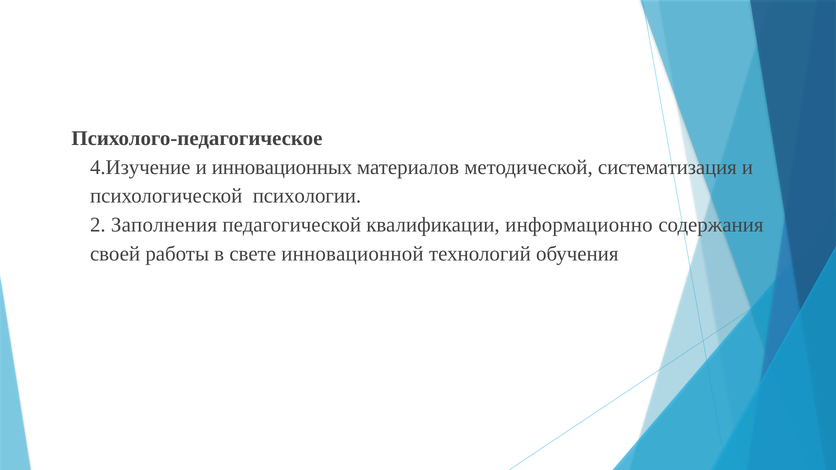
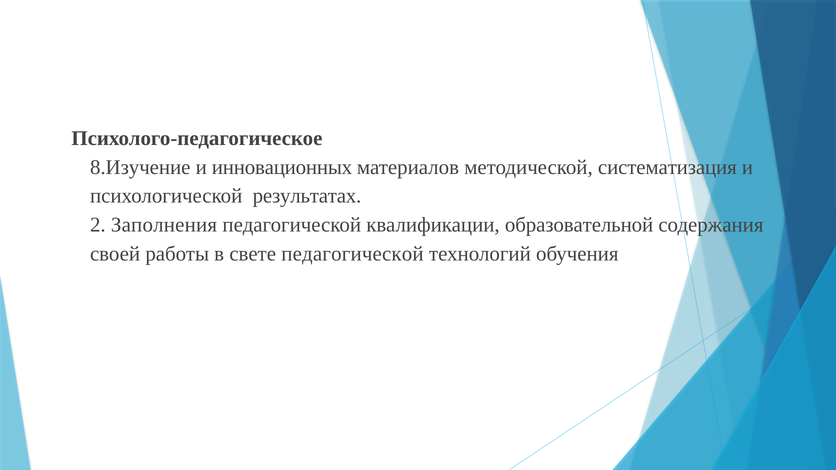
4.Изучение: 4.Изучение -> 8.Изучение (140, 167)
психологии: психологии -> результатах (307, 196)
информационно: информационно -> образовательной (579, 225)
свете инновационной: инновационной -> педагогической (352, 254)
